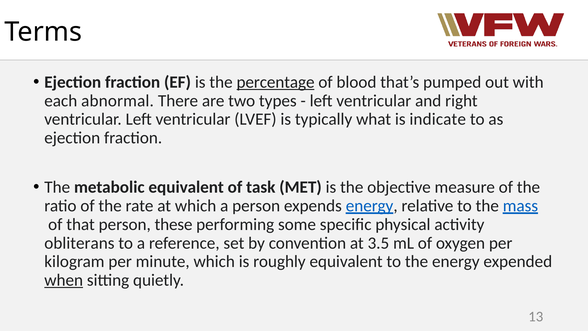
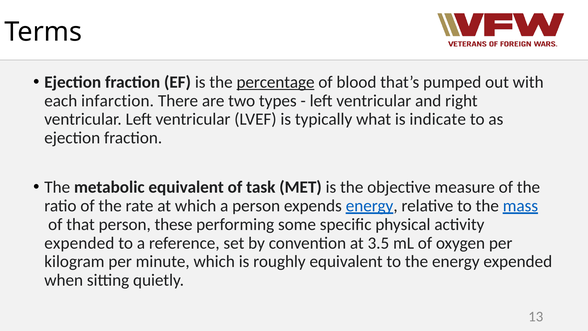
abnormal: abnormal -> infarction (118, 101)
obliterans: obliterans -> expended (79, 243)
when underline: present -> none (64, 280)
